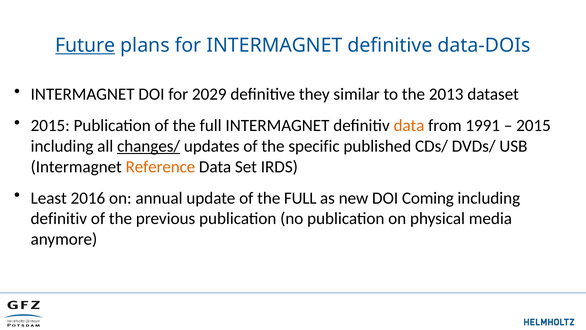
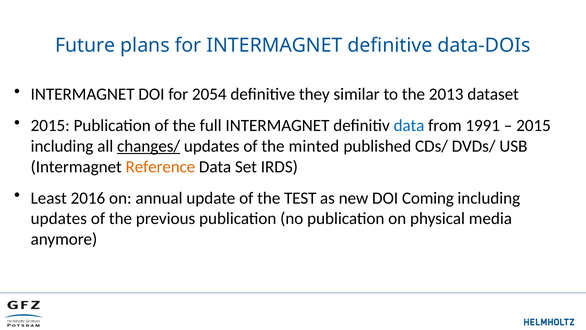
Future underline: present -> none (85, 45)
2029: 2029 -> 2054 (209, 94)
data colour: orange -> blue (409, 125)
specific: specific -> minted (314, 146)
update of the FULL: FULL -> TEST (300, 198)
definitiv: definitiv -> updates (59, 218)
